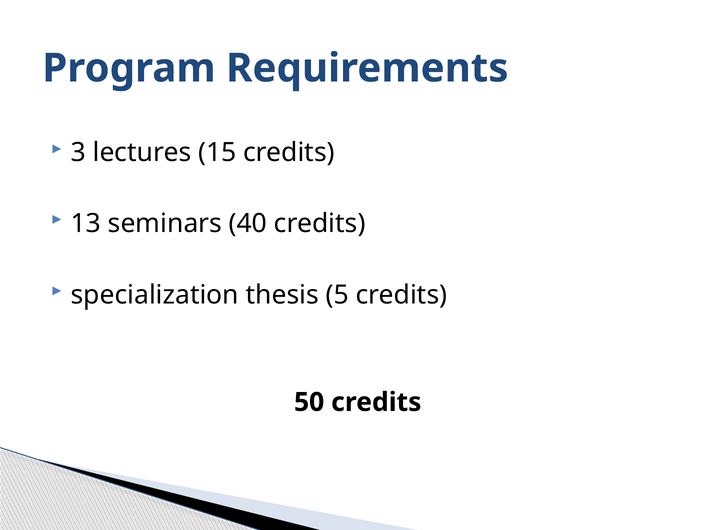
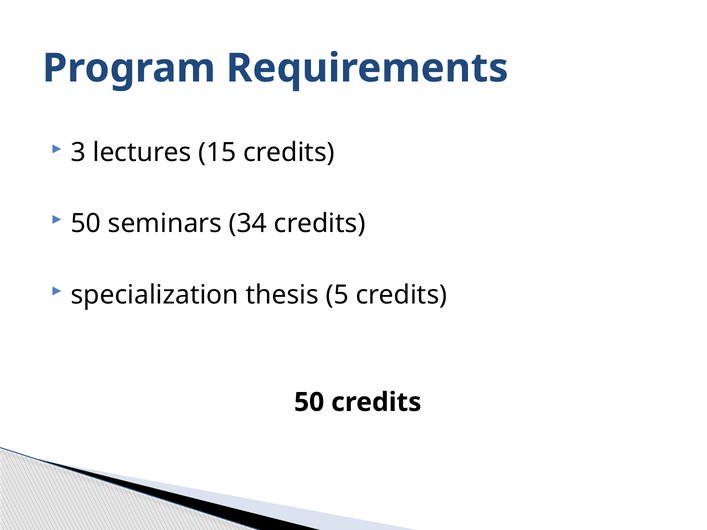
13: 13 -> 50 (86, 224)
40: 40 -> 34 (248, 224)
